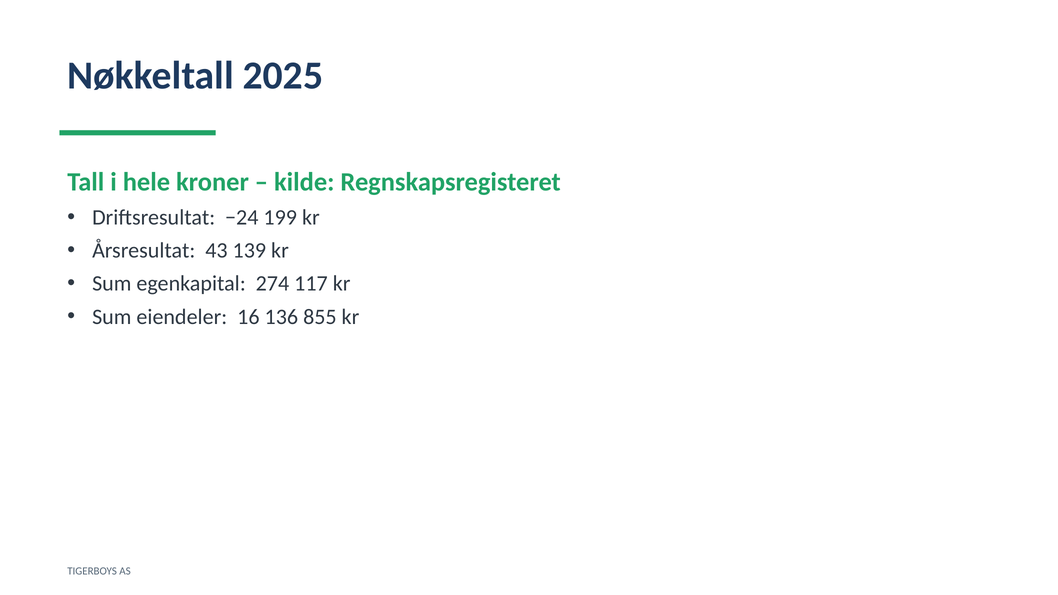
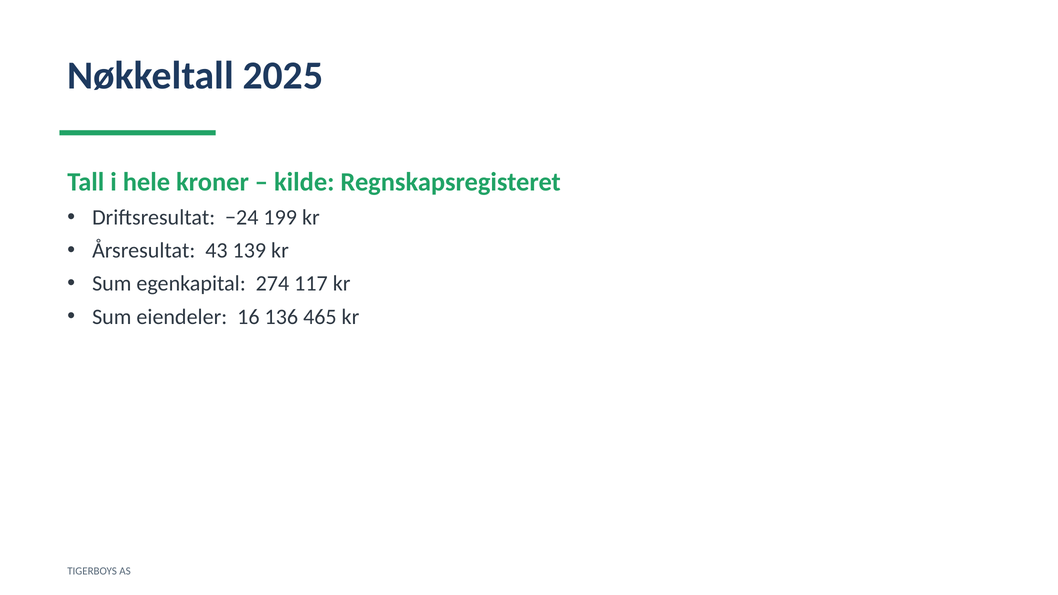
855: 855 -> 465 (320, 317)
